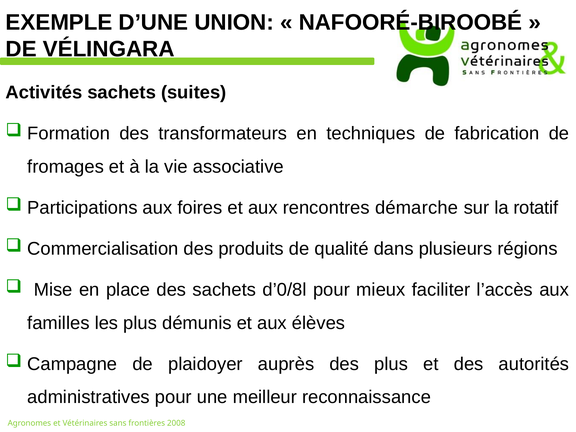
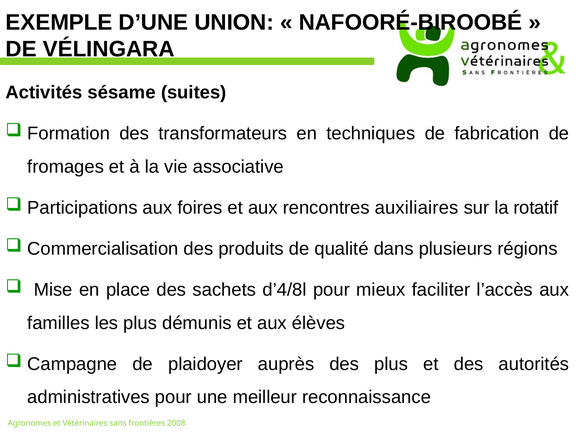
Activités sachets: sachets -> sésame (122, 92)
démarche: démarche -> auxiliaires (417, 208)
d’0/8l: d’0/8l -> d’4/8l (285, 290)
